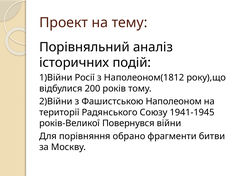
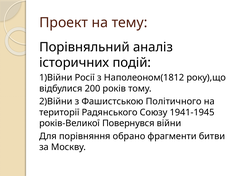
Наполеоном: Наполеоном -> Політичного (174, 102)
